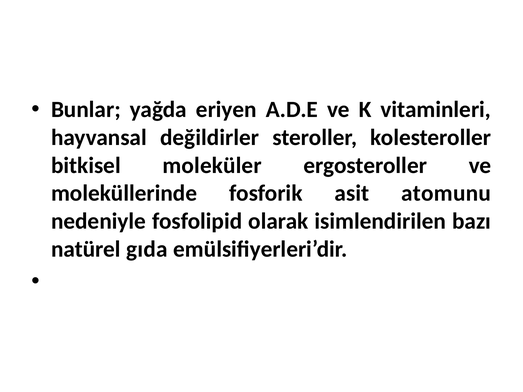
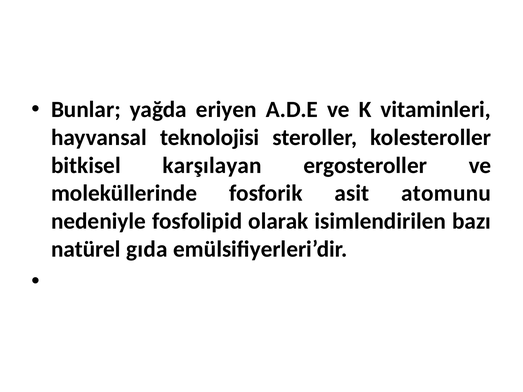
değildirler: değildirler -> teknolojisi (210, 138)
moleküler: moleküler -> karşılayan (212, 166)
